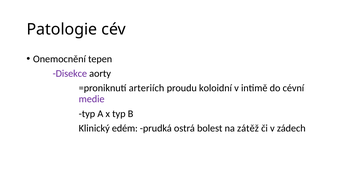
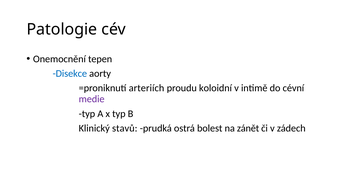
Disekce colour: purple -> blue (70, 73)
edém: edém -> stavů (125, 128)
zátěž: zátěž -> zánět (248, 128)
